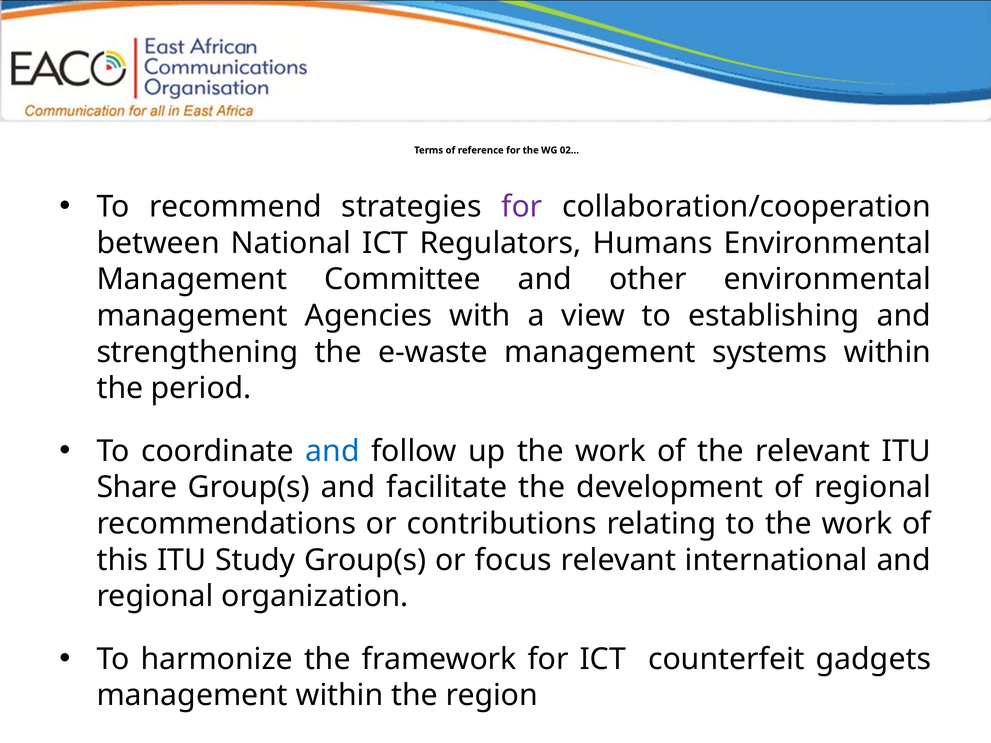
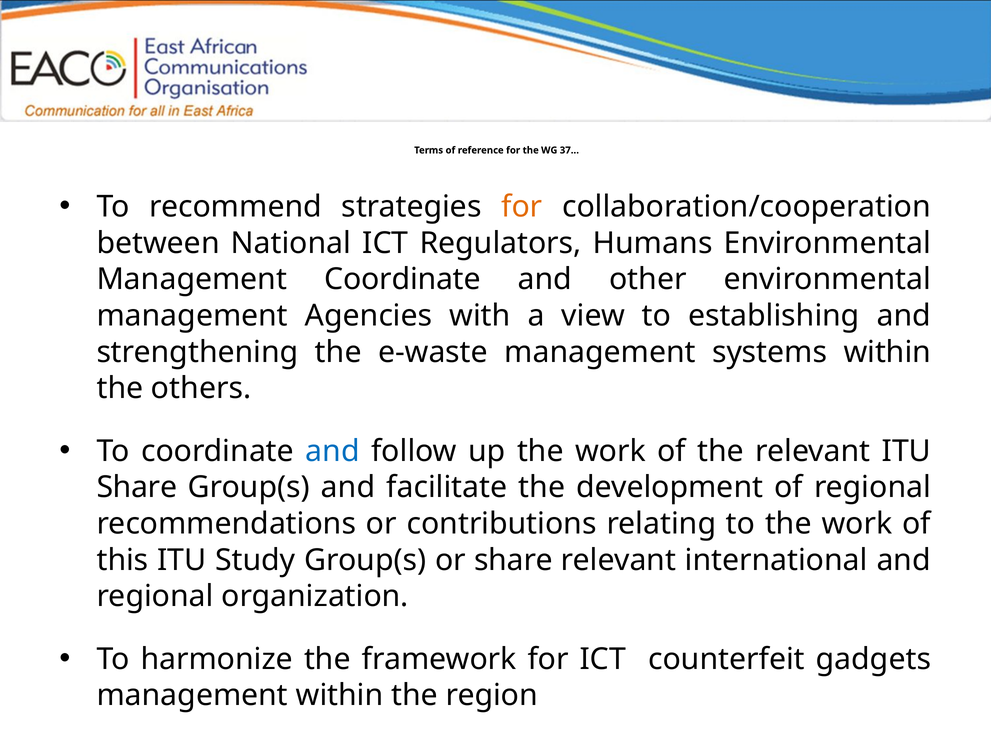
02…: 02… -> 37… (569, 150)
for colour: purple -> orange (522, 207)
Management Committee: Committee -> Coordinate (403, 280)
period: period -> others (201, 389)
or focus: focus -> share (514, 560)
